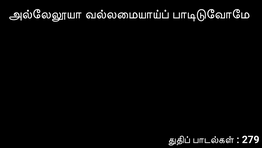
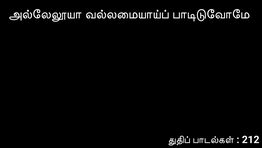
279: 279 -> 212 (251, 139)
